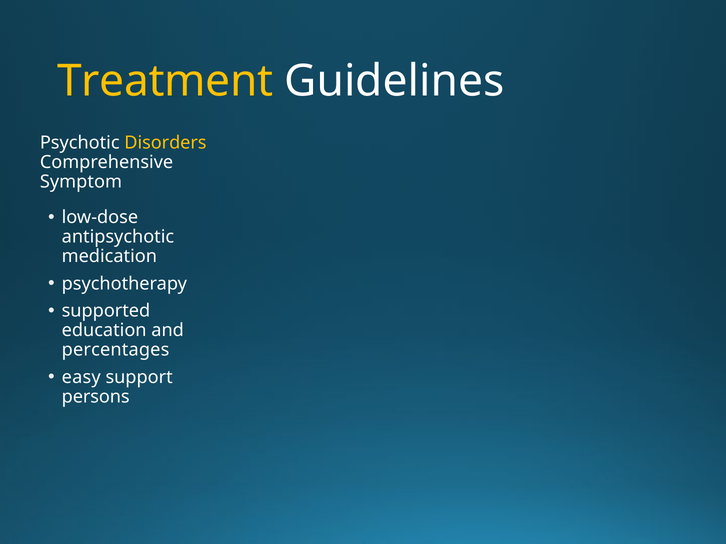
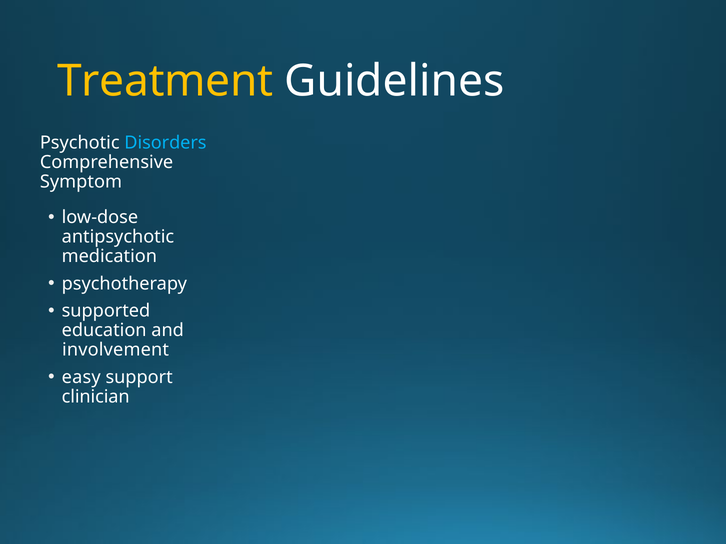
Disorders colour: yellow -> light blue (165, 143)
percentages: percentages -> involvement (116, 350)
persons: persons -> clinician (96, 397)
